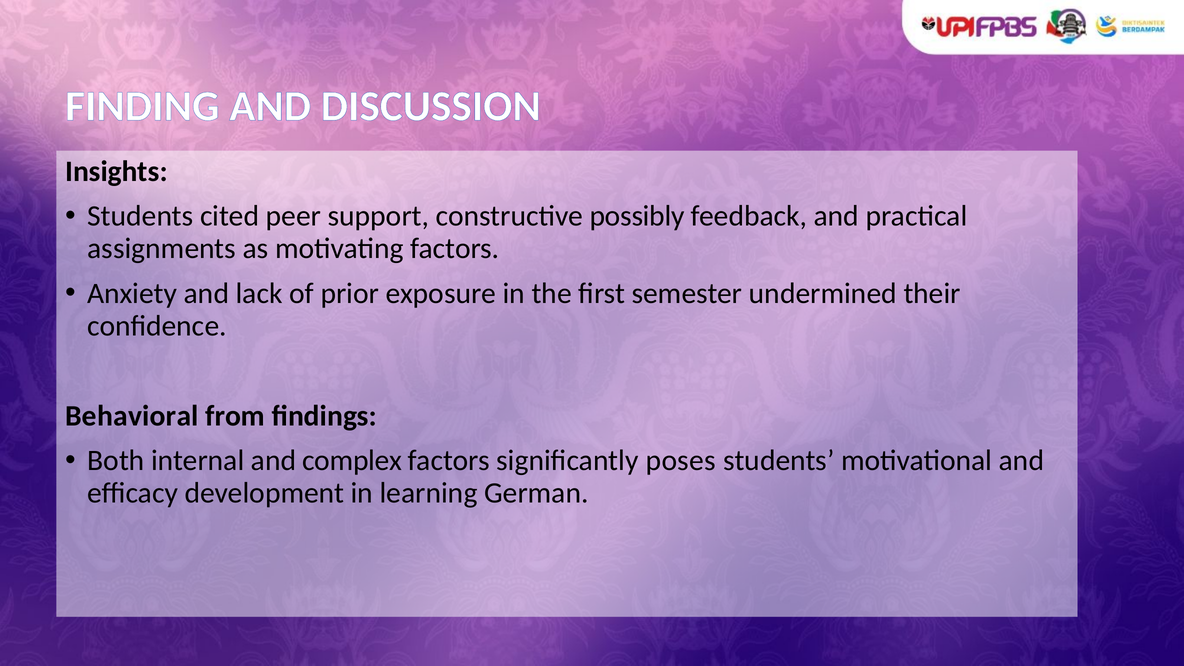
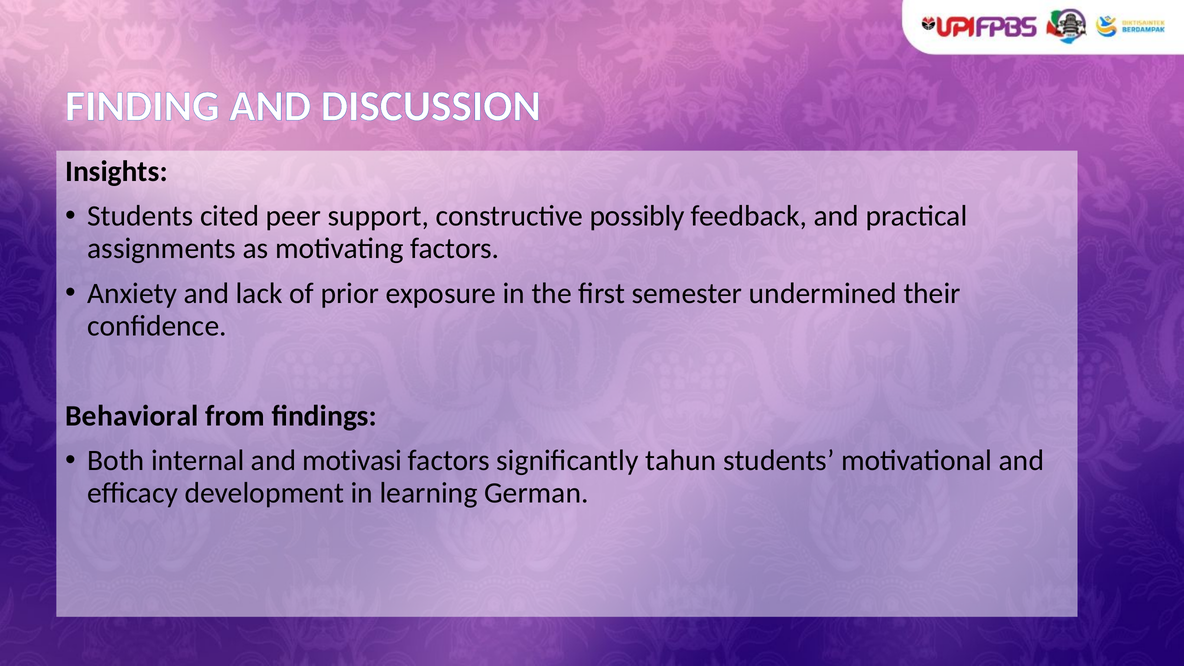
complex: complex -> motivasi (352, 461)
poses: poses -> tahun (681, 461)
